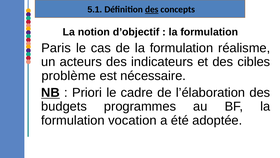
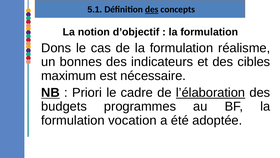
Paris: Paris -> Dons (56, 48)
acteurs: acteurs -> bonnes (81, 62)
problème: problème -> maximum (69, 76)
l’élaboration underline: none -> present (211, 92)
